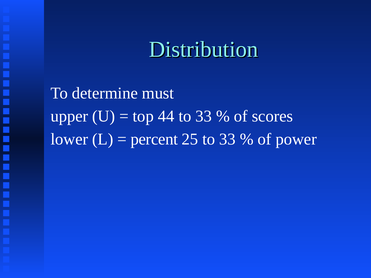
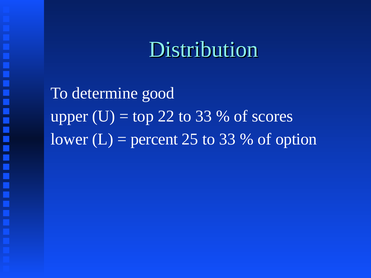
must: must -> good (158, 93)
44: 44 -> 22 (166, 116)
power: power -> option (296, 139)
